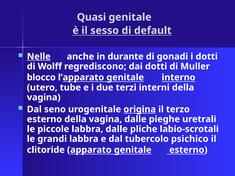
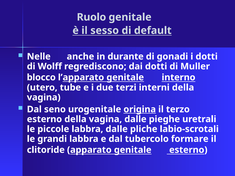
Quasi: Quasi -> Ruolo (91, 17)
Nelle underline: present -> none (39, 57)
psichico: psichico -> formare (190, 139)
